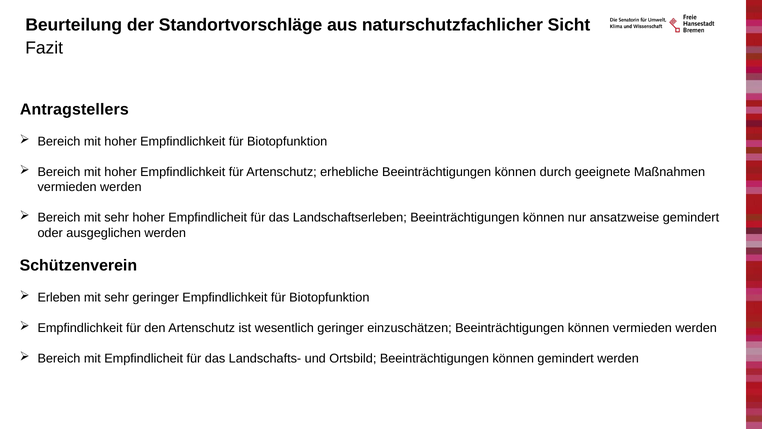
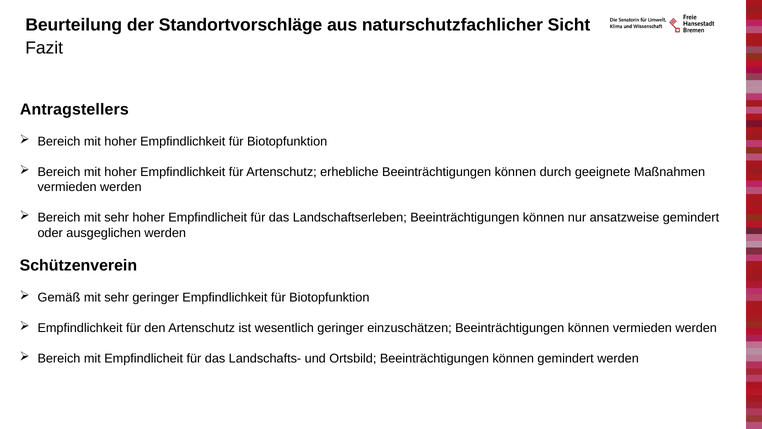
Erleben: Erleben -> Gemäß (59, 297)
